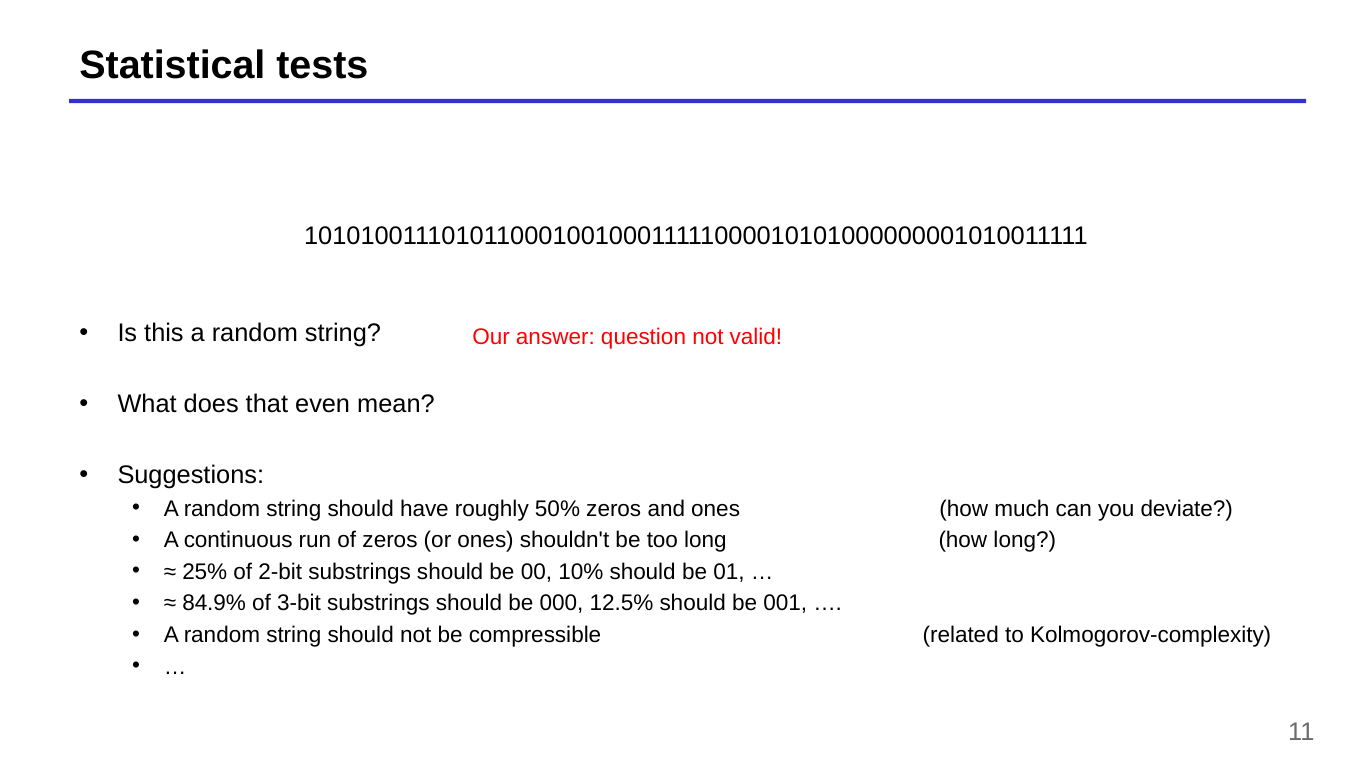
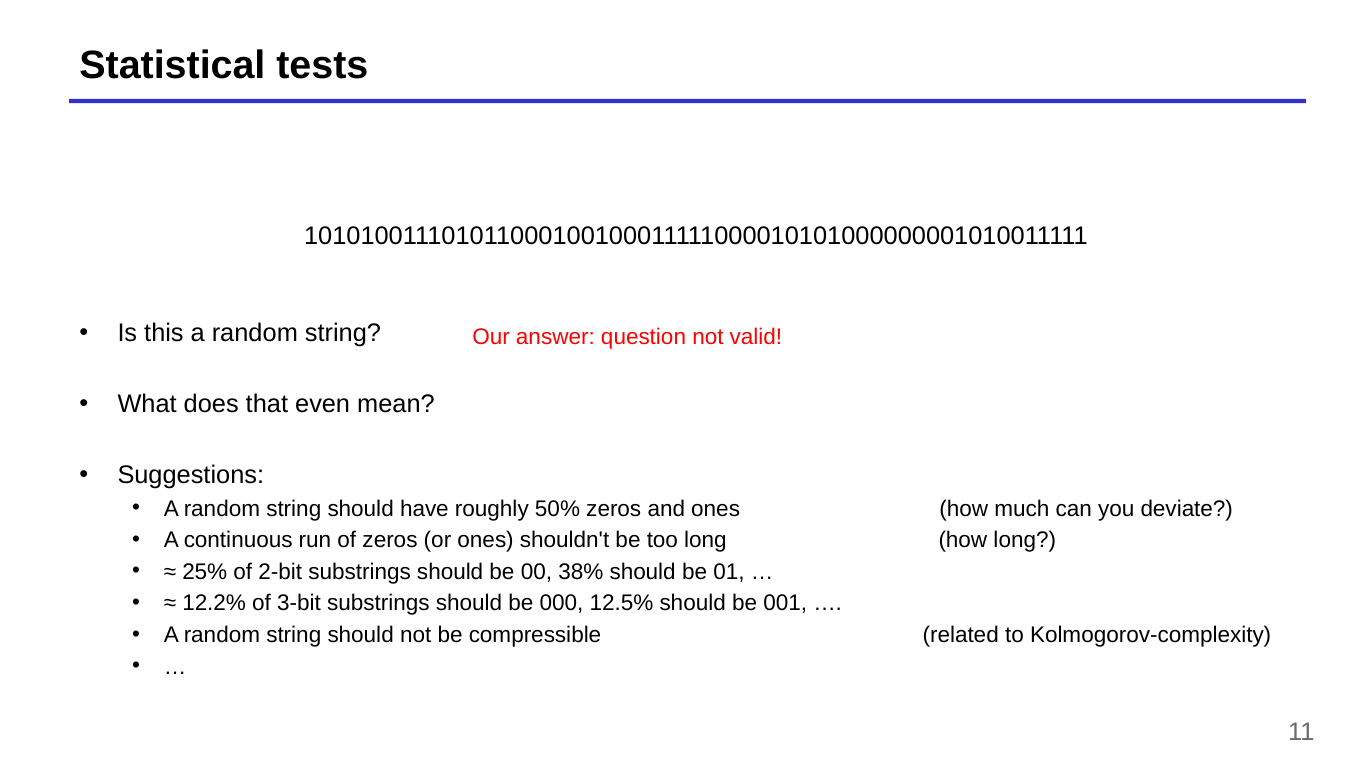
10%: 10% -> 38% (581, 572)
84.9%: 84.9% -> 12.2% (214, 603)
